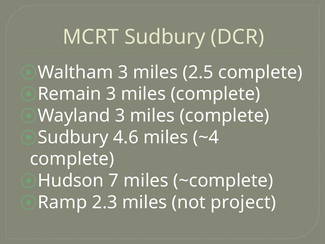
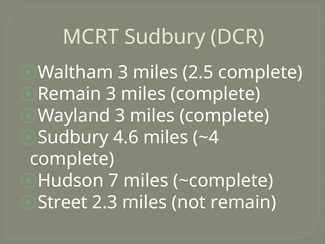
Ramp: Ramp -> Street (62, 202)
not project: project -> remain (243, 202)
